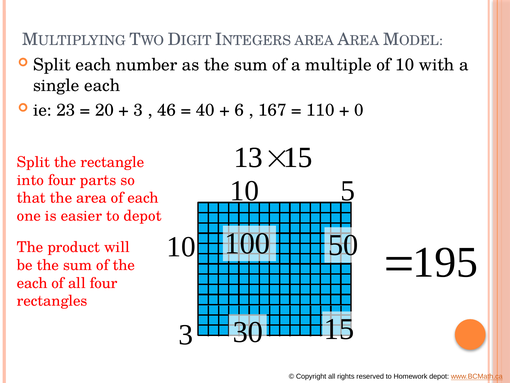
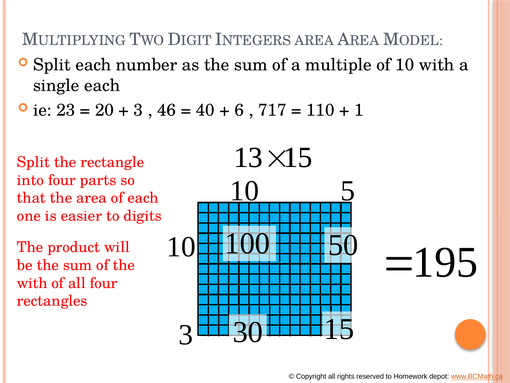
167: 167 -> 717 (272, 110)
0: 0 -> 1 (359, 110)
to depot: depot -> digits (143, 216)
each: each -> with (32, 283)
